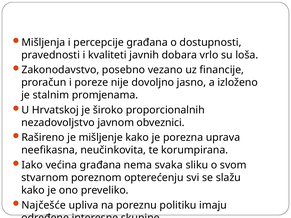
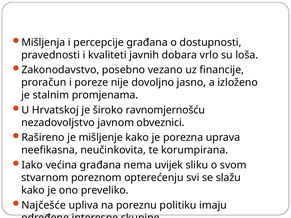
proporcionalnih: proporcionalnih -> ravnomjernošću (165, 110)
svaka: svaka -> uvijek (169, 165)
